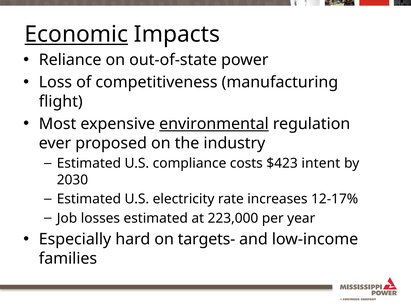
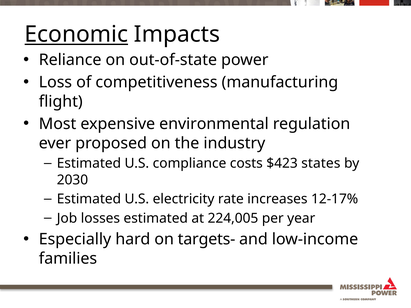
environmental underline: present -> none (214, 124)
intent: intent -> states (321, 164)
223,000: 223,000 -> 224,005 (233, 218)
